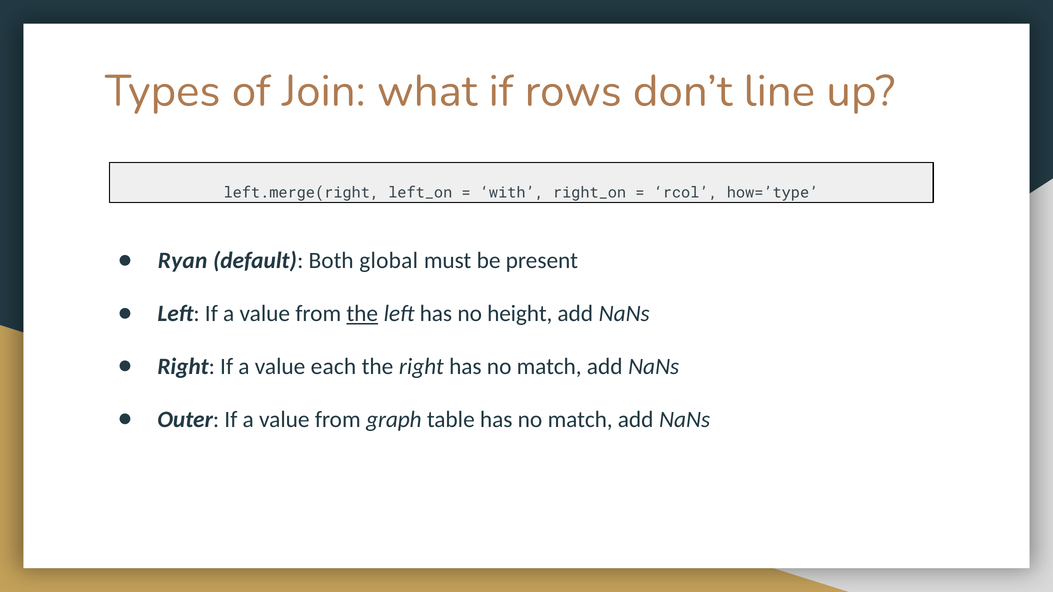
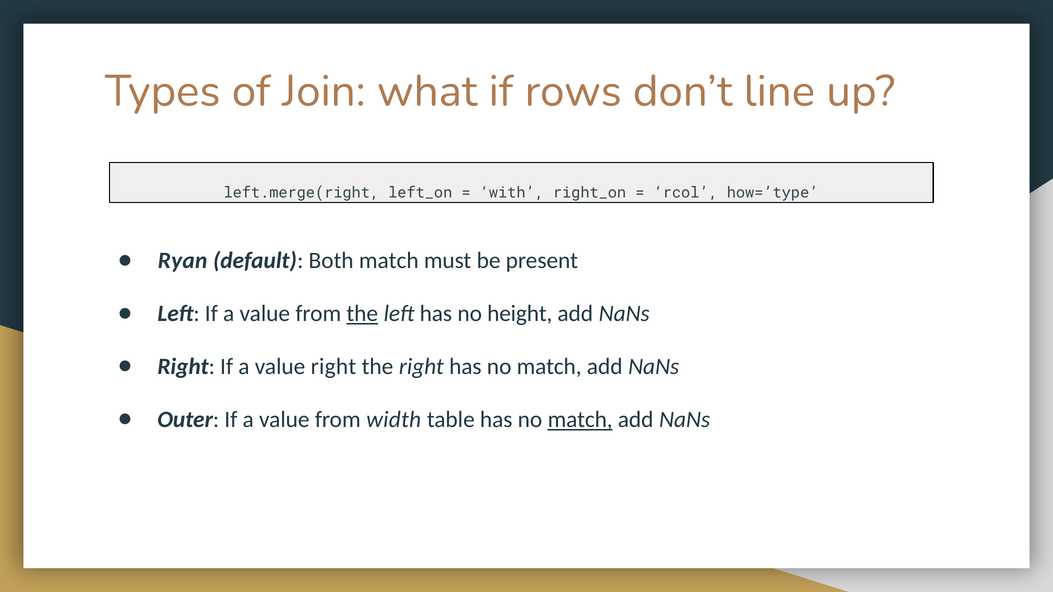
Both global: global -> match (389, 261)
value each: each -> right (333, 367)
graph: graph -> width (394, 420)
match underline: none -> present (580, 420)
